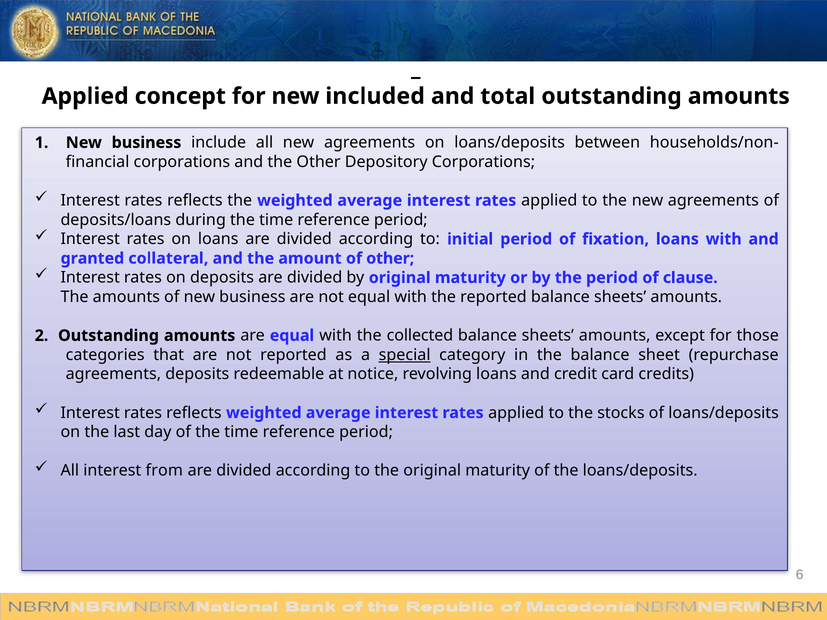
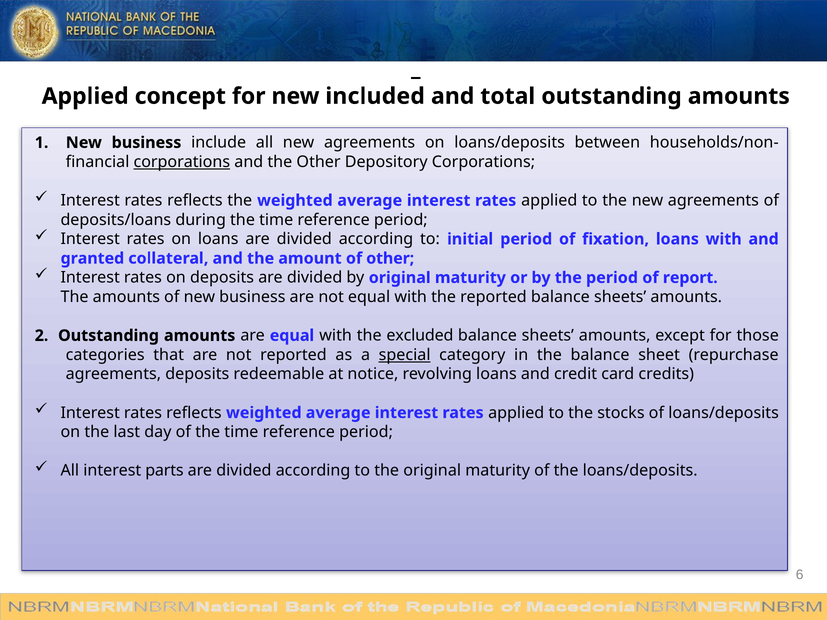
corporations underline: none -> present (182, 162)
clause: clause -> report (690, 278)
collected: collected -> excluded (420, 336)
from: from -> parts (164, 471)
